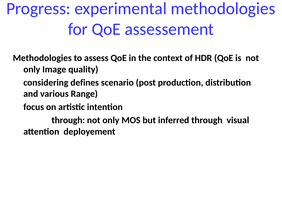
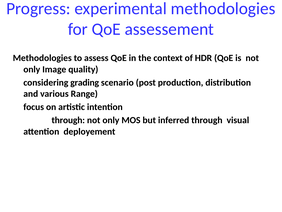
defines: defines -> grading (85, 82)
